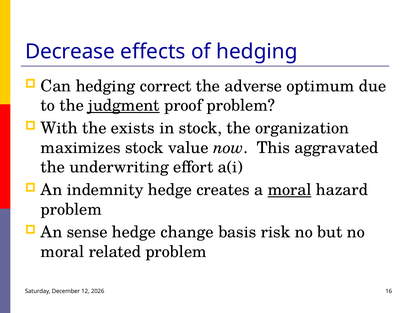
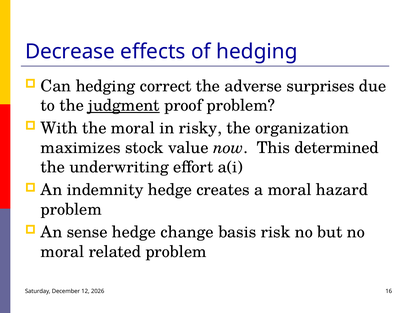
optimum: optimum -> surprises (320, 86)
the exists: exists -> moral (133, 128)
in stock: stock -> risky (200, 128)
aggravated: aggravated -> determined (337, 148)
moral underline: present -> none (290, 190)
